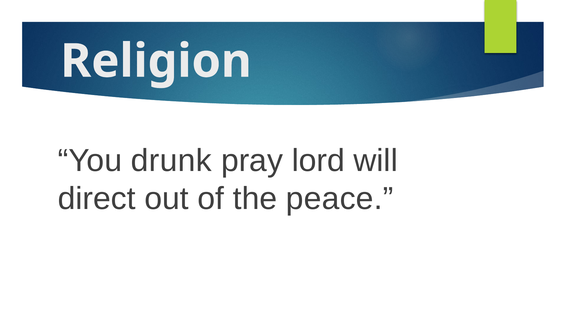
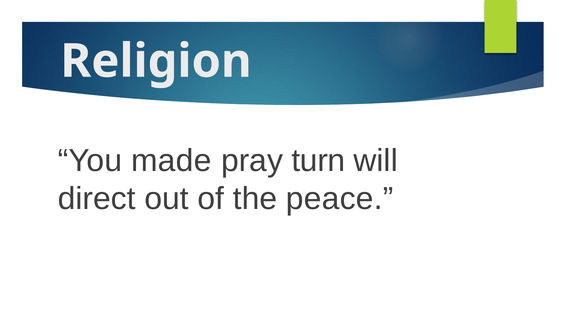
drunk: drunk -> made (171, 161)
lord: lord -> turn (318, 161)
